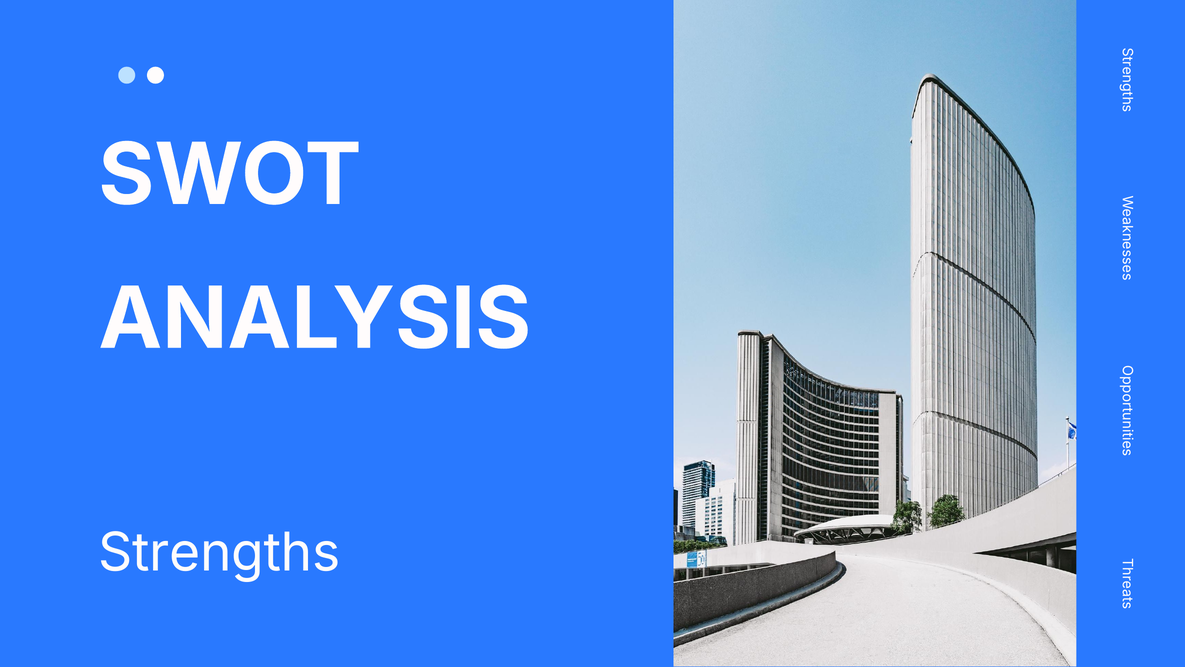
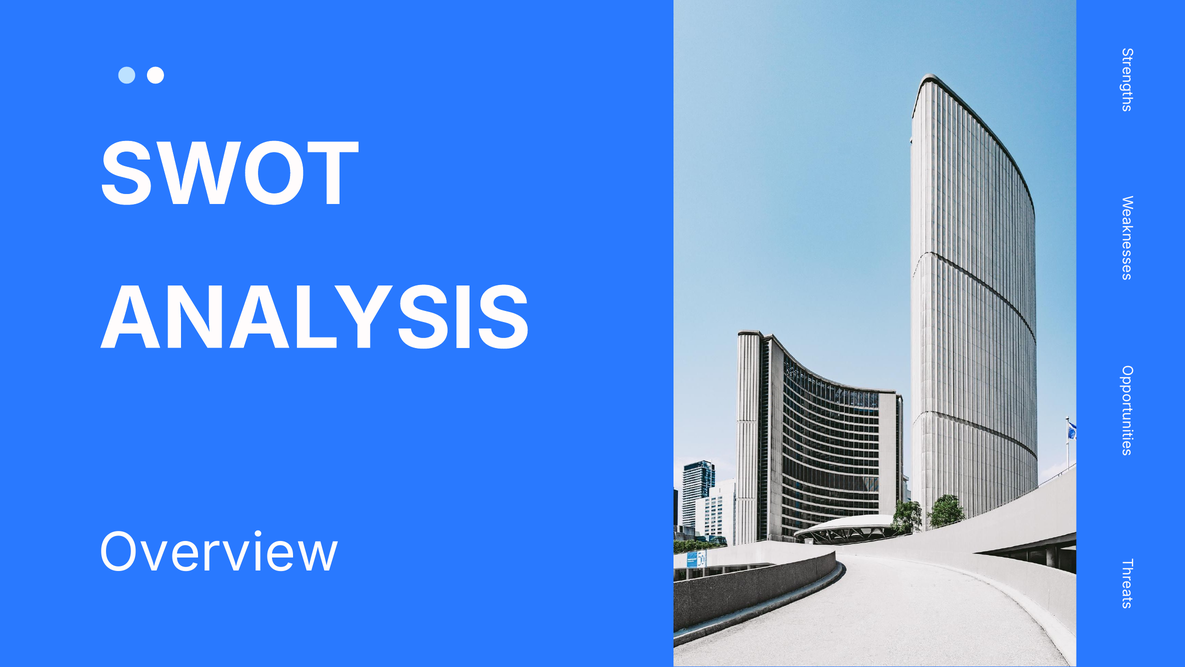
Strengths: Strengths -> Overview (219, 553)
